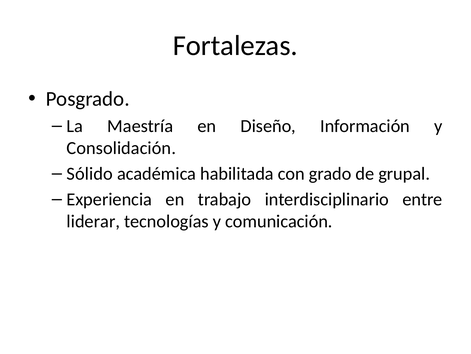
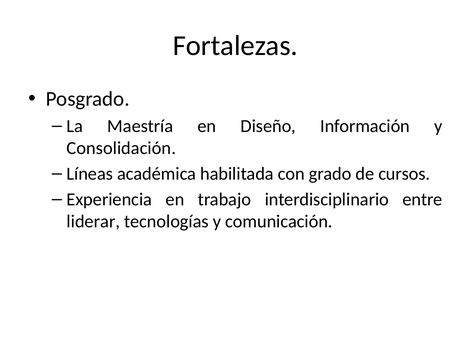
Sólido: Sólido -> Líneas (90, 173)
grupal: grupal -> cursos (404, 173)
